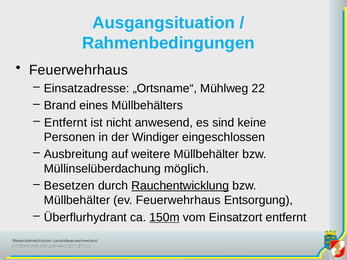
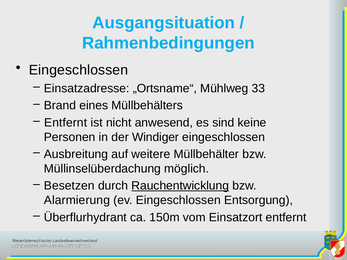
Feuerwehrhaus: Feuerwehrhaus -> Eingeschlossen (78, 70)
22: 22 -> 33 (258, 88)
Müllbehälter: Müllbehälter -> Alarmierung (77, 200)
ev Feuerwehrhaus: Feuerwehrhaus -> Eingeschlossen (178, 200)
150m underline: present -> none (165, 218)
